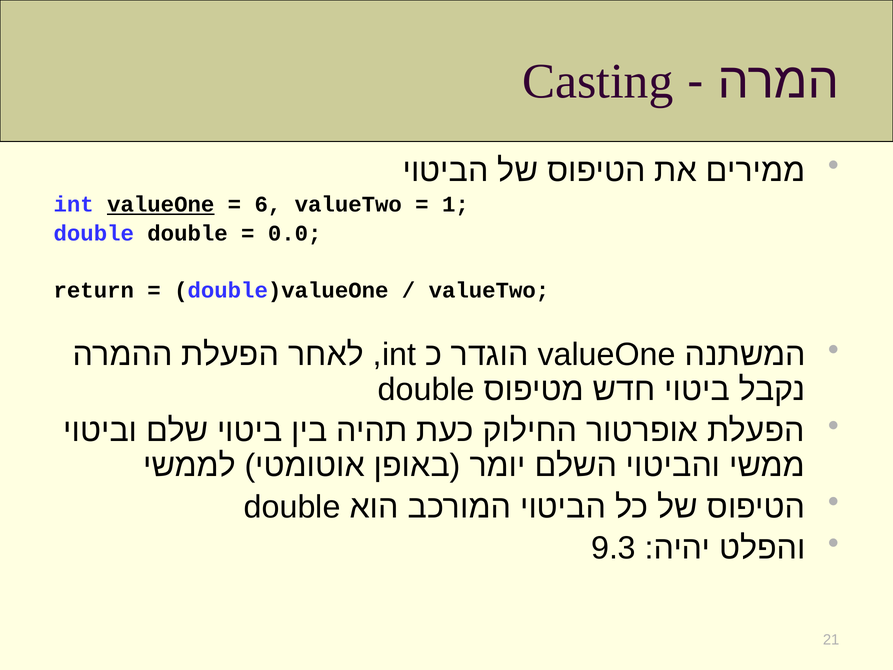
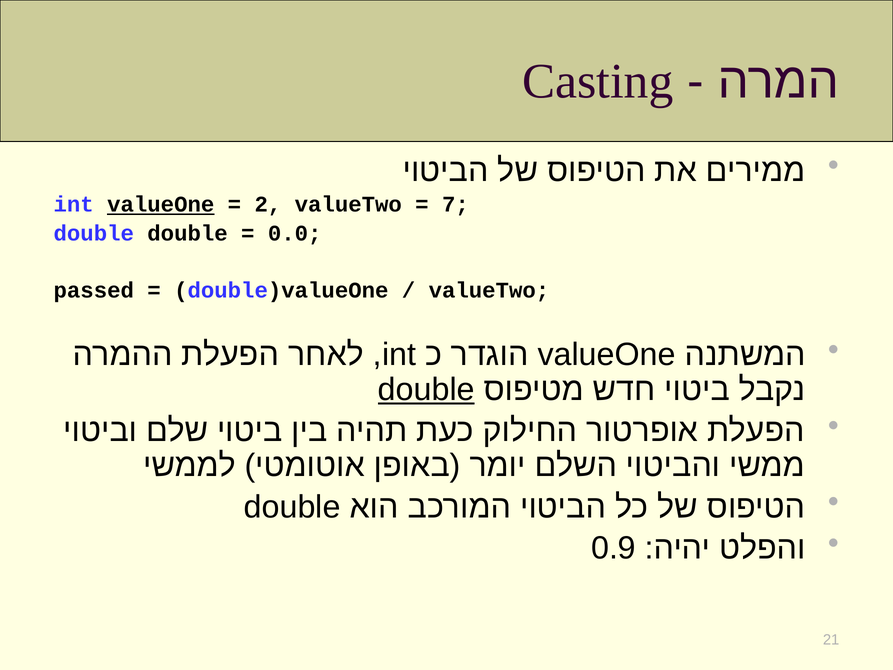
6: 6 -> 2 (268, 204)
1: 1 -> 7 (455, 204)
return: return -> passed (94, 290)
double underline: none -> present (426, 389)
9.3: 9.3 -> 0.9 (614, 548)
